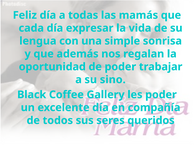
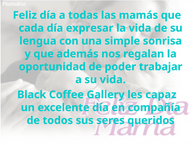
su sino: sino -> vida (113, 80)
les poder: poder -> capaz (161, 95)
